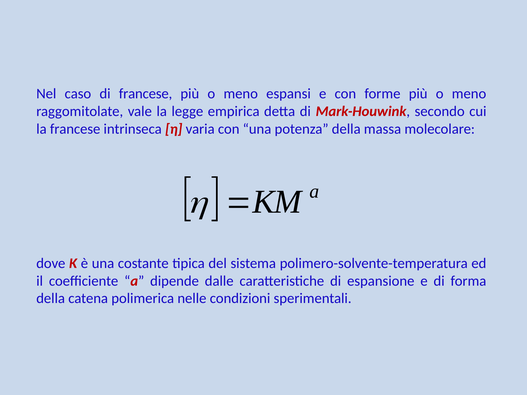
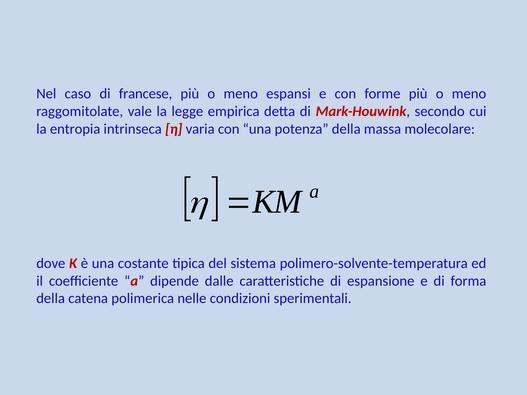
la francese: francese -> entropia (75, 129)
